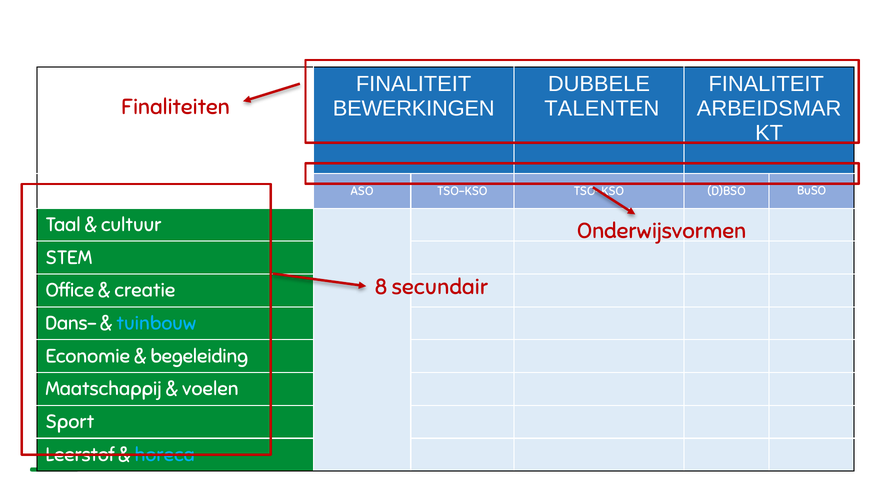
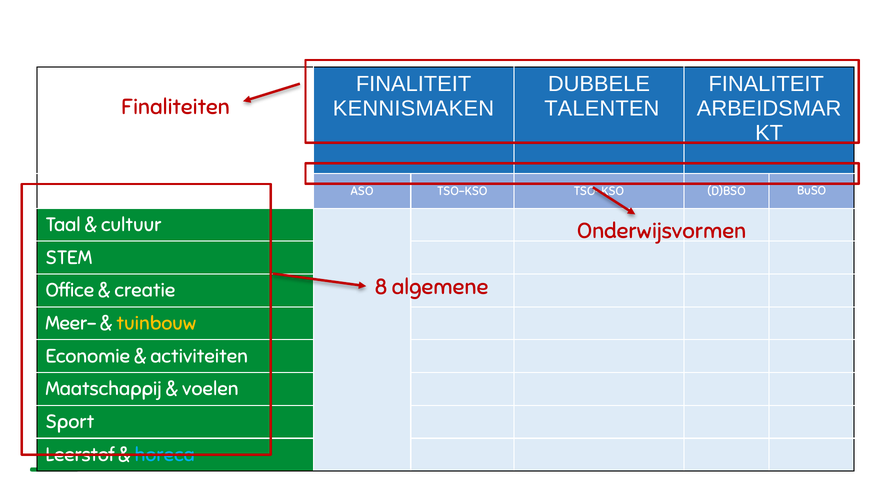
BEWERKINGEN: BEWERKINGEN -> KENNISMAKEN (413, 108)
secundair: secundair -> algemene (440, 287)
Dans-: Dans- -> Meer- (71, 323)
tuinbouw colour: light blue -> yellow (156, 323)
begeleiding: begeleiding -> activiteiten (199, 356)
